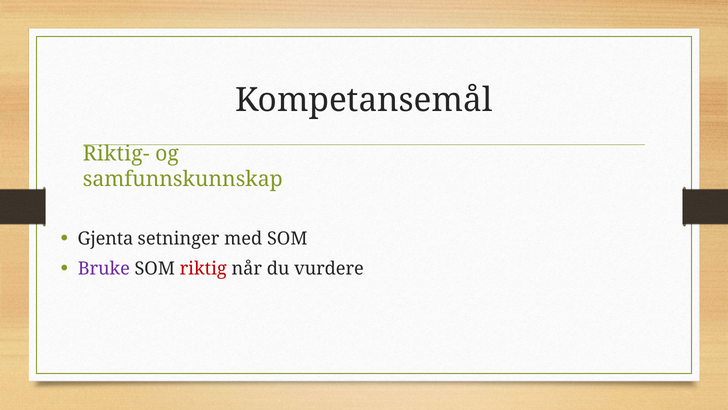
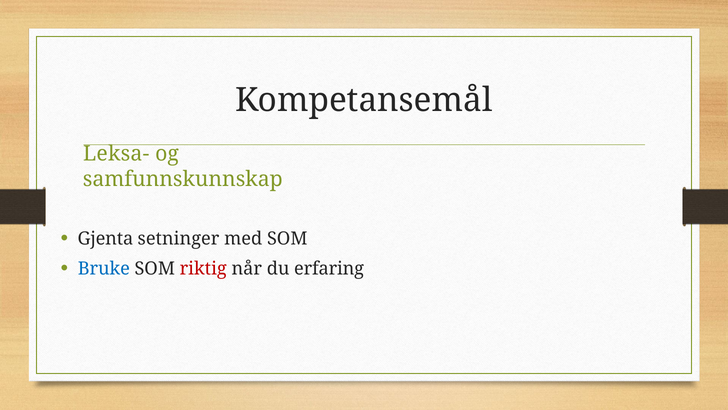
Riktig-: Riktig- -> Leksa- (116, 154)
Bruke colour: purple -> blue (104, 269)
vurdere: vurdere -> erfaring (329, 269)
